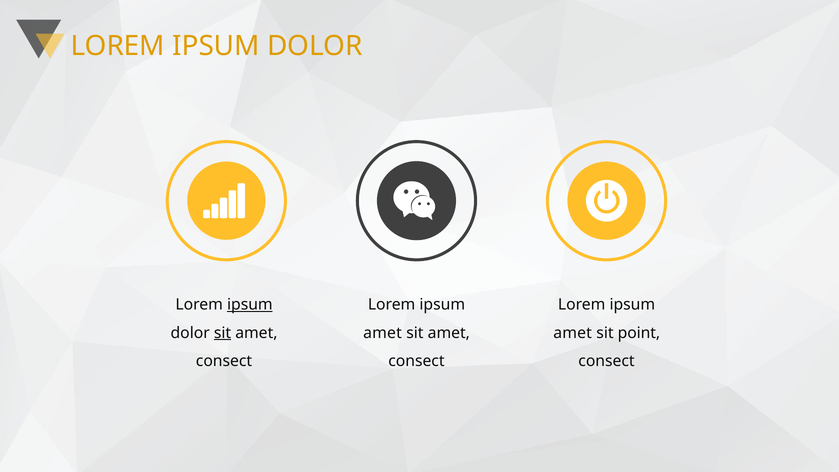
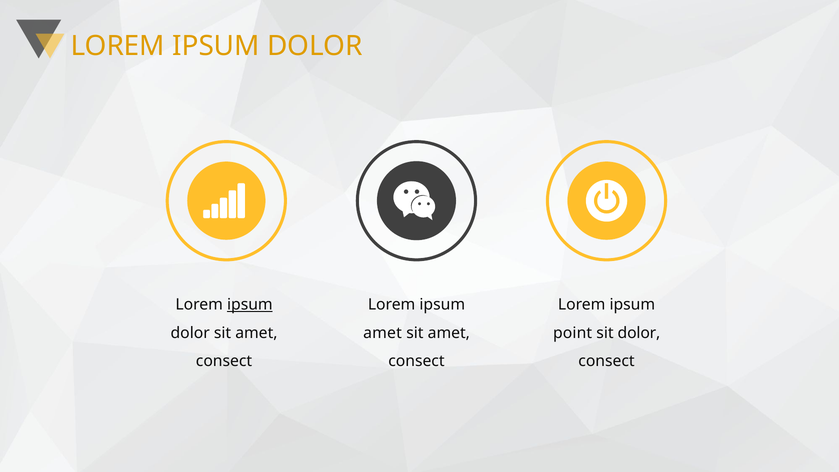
sit underline: present -> none (222, 333)
amet: amet -> point (573, 333)
sit point: point -> dolor (639, 333)
